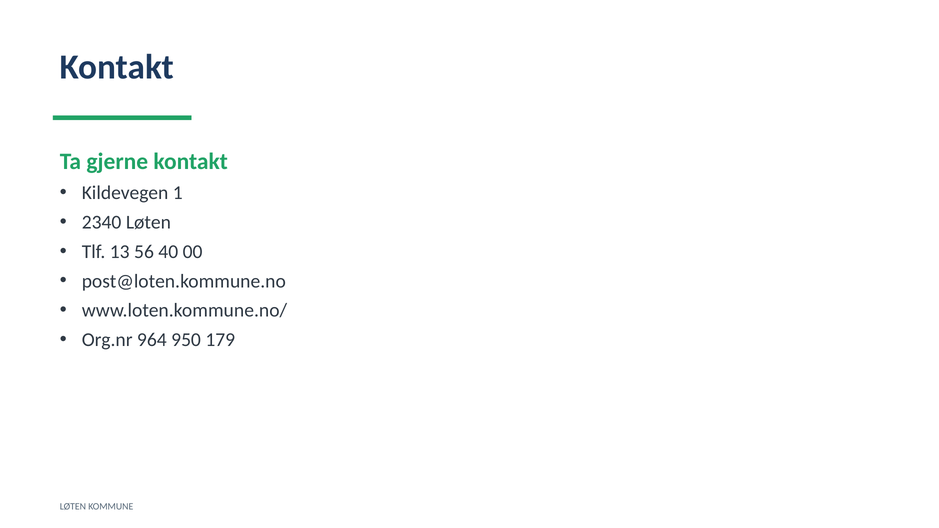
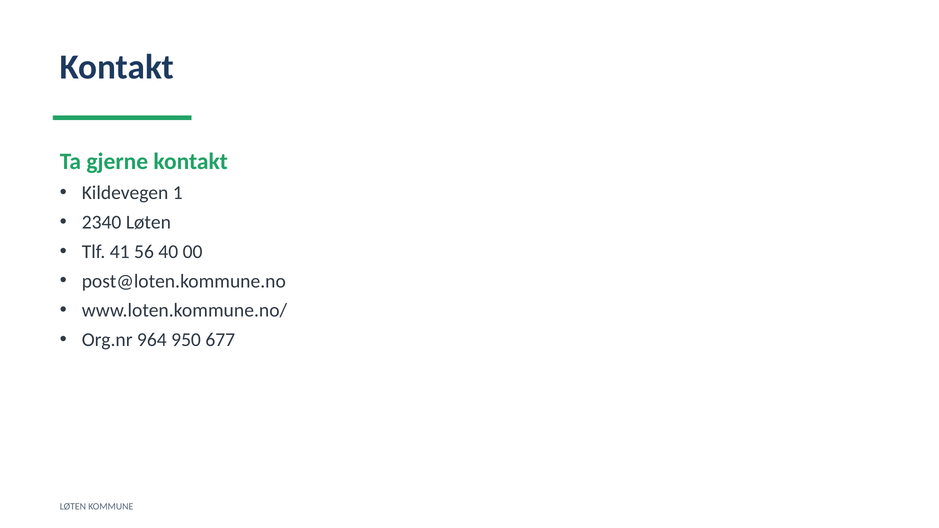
13: 13 -> 41 (120, 252)
179: 179 -> 677 (220, 340)
